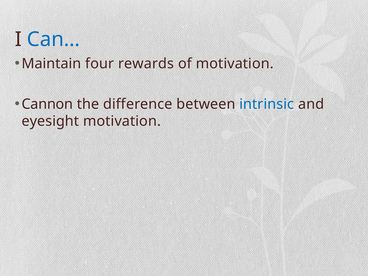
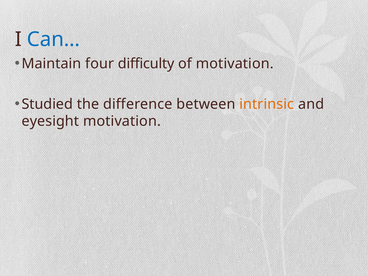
rewards: rewards -> difficulty (146, 64)
Cannon: Cannon -> Studied (47, 104)
intrinsic colour: blue -> orange (267, 104)
